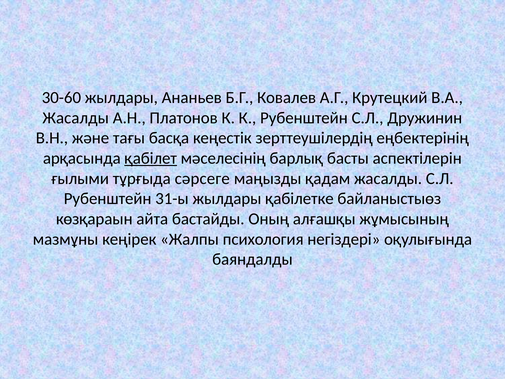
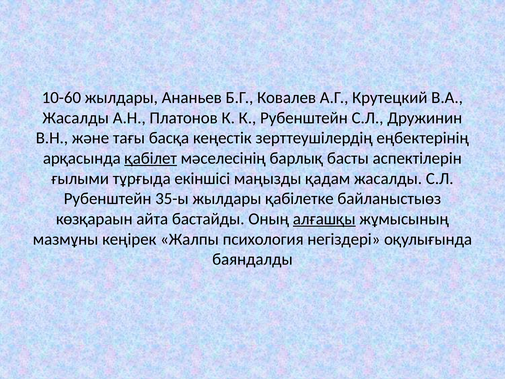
30-60: 30-60 -> 10-60 (61, 98)
сәрсеге: сәрсеге -> екіншісі (202, 178)
31-ы: 31-ы -> 35-ы (172, 199)
алғашқы underline: none -> present (324, 219)
